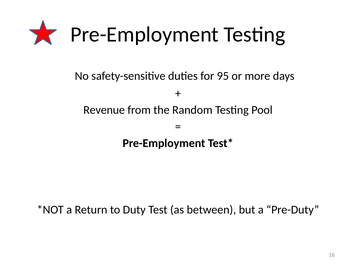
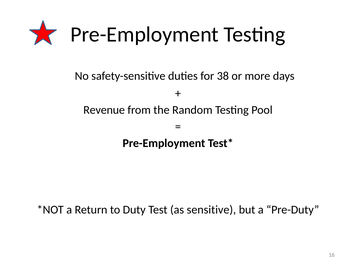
95: 95 -> 38 (223, 76)
between: between -> sensitive (211, 210)
